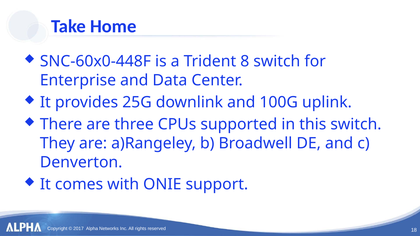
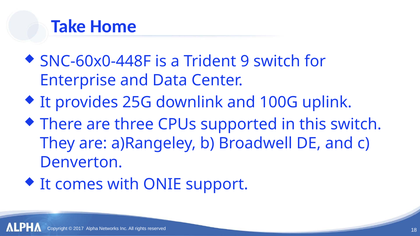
8: 8 -> 9 (245, 62)
